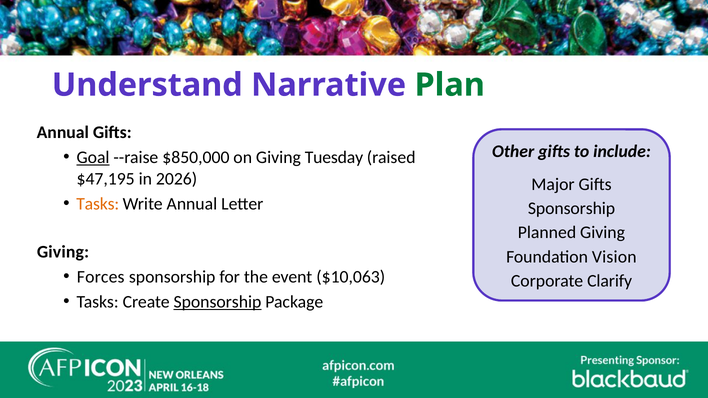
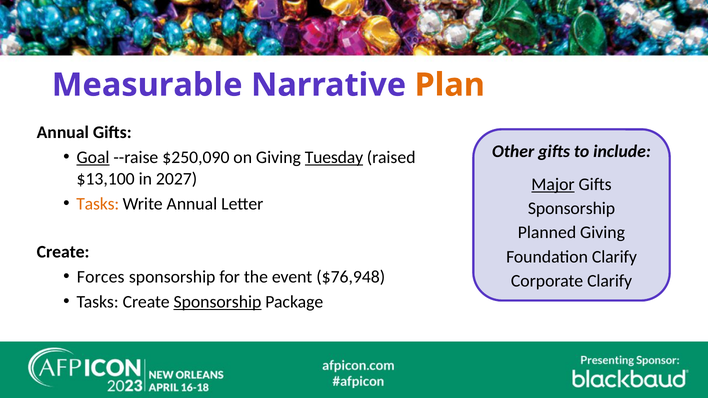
Understand: Understand -> Measurable (147, 85)
Plan colour: green -> orange (450, 85)
$850,000: $850,000 -> $250,090 (196, 158)
Tuesday underline: none -> present (334, 158)
$47,195: $47,195 -> $13,100 (106, 179)
2026: 2026 -> 2027 (177, 179)
Major underline: none -> present (553, 184)
Giving: Giving -> Create (63, 252)
Foundation Vision: Vision -> Clarify (614, 257)
$10,063: $10,063 -> $76,948 (351, 277)
